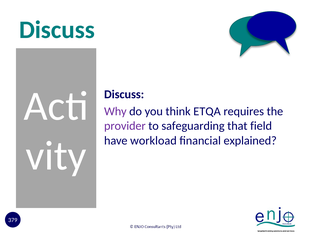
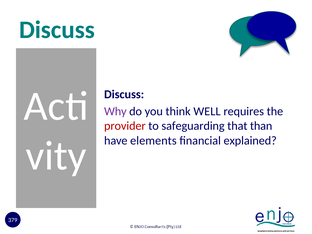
ETQA: ETQA -> WELL (207, 111)
provider colour: purple -> red (125, 126)
field: field -> than (261, 126)
workload: workload -> elements (153, 141)
